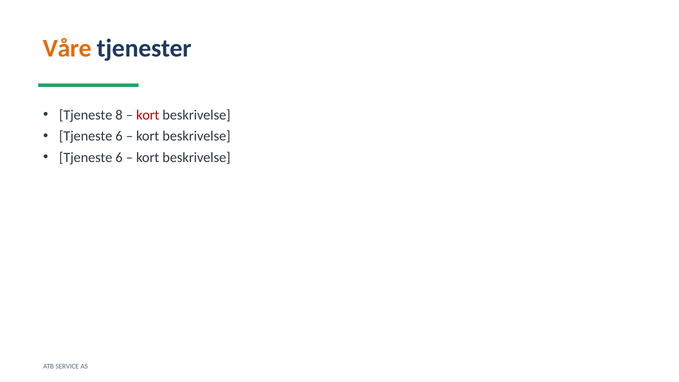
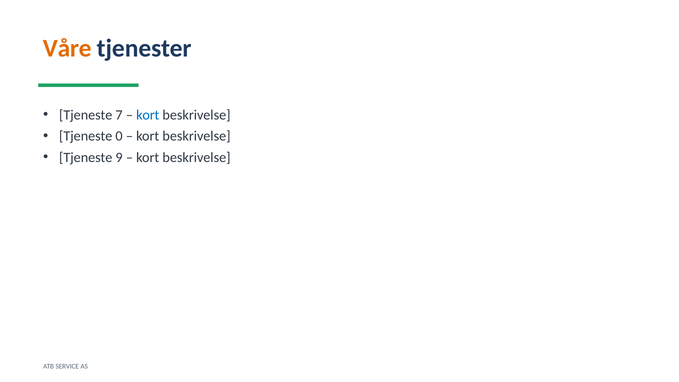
8: 8 -> 7 (119, 115)
kort colour: red -> blue (148, 115)
6: 6 -> 0 (119, 136)
6: 6 -> 9 (119, 157)
